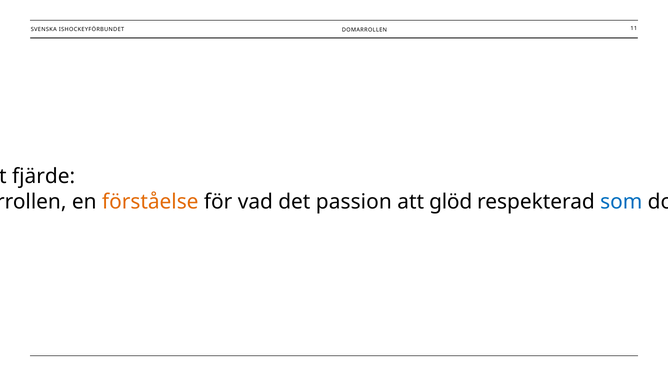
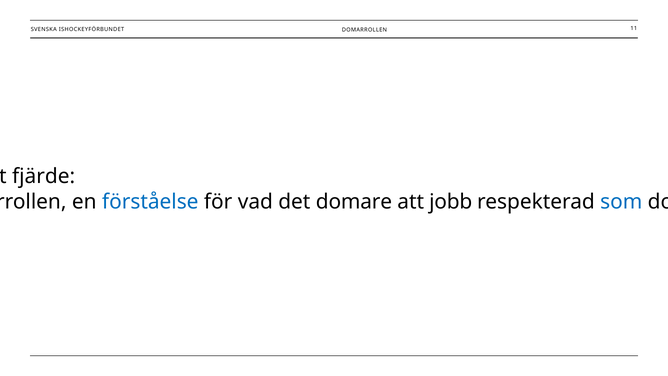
förståelse colour: orange -> blue (150, 202)
det passion: passion -> domare (354, 202)
glöd: glöd -> jobb (451, 202)
